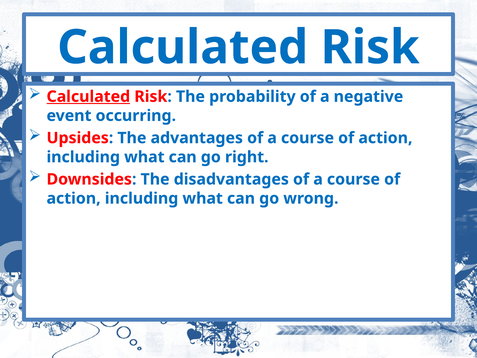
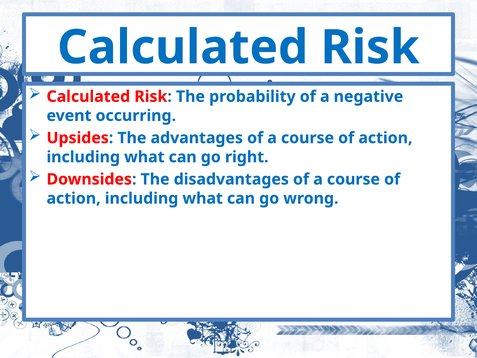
Calculated underline: present -> none (88, 97)
